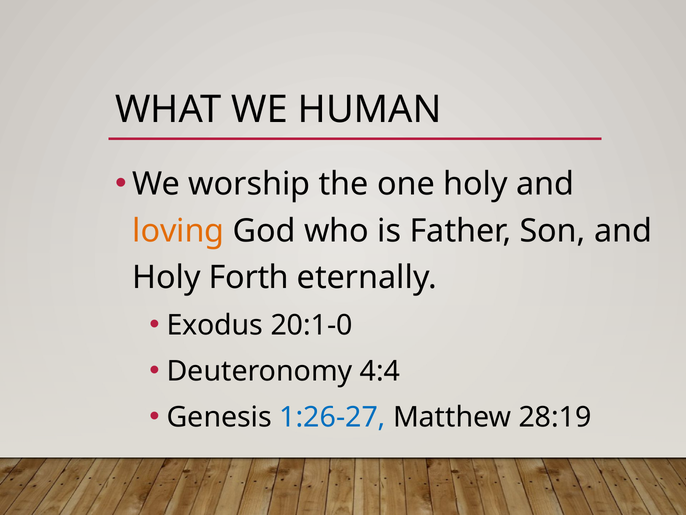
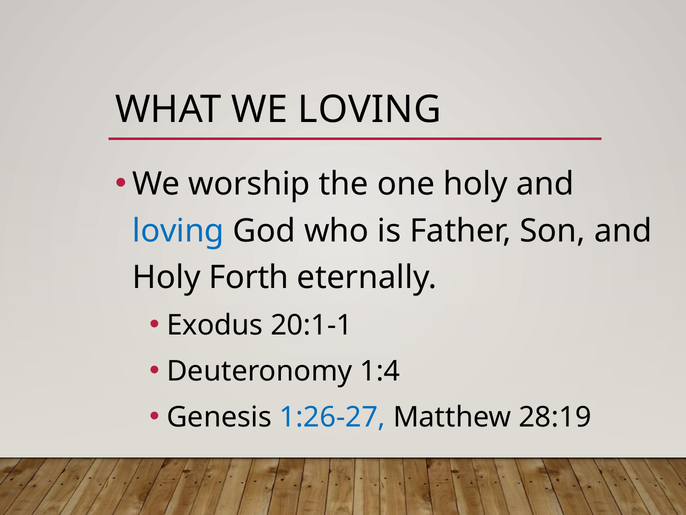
WE HUMAN: HUMAN -> LOVING (370, 110)
loving colour: orange -> blue (178, 231)
20:1-0: 20:1-0 -> 20:1-1 (312, 325)
4:4: 4:4 -> 1:4 (380, 371)
